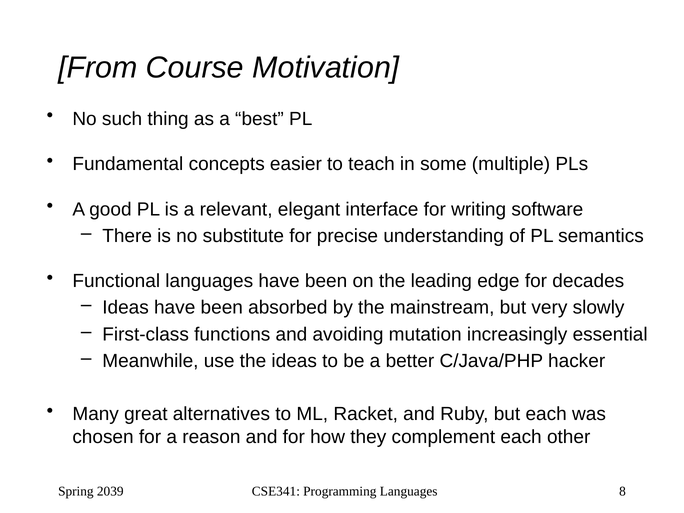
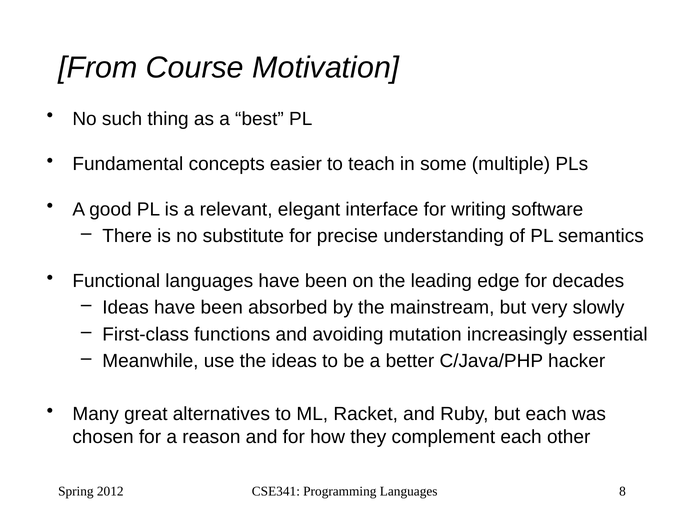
2039: 2039 -> 2012 (110, 491)
